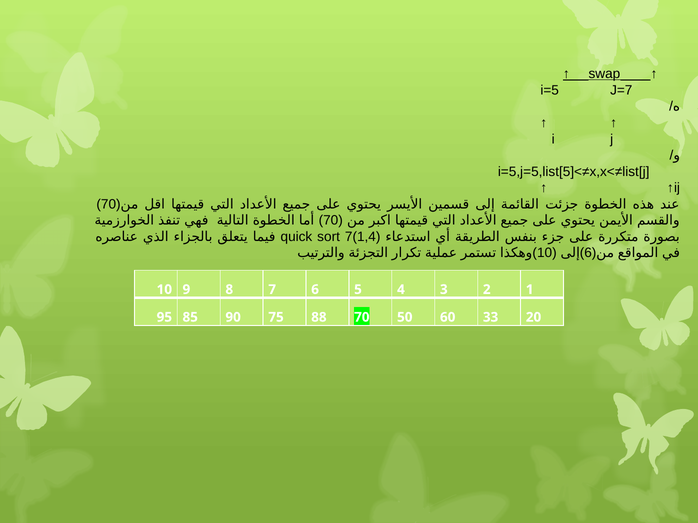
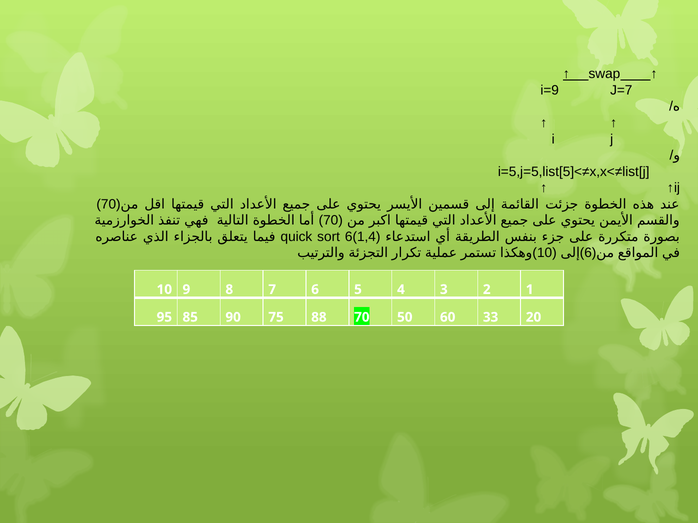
swap underline: present -> none (604, 74)
i=5: i=5 -> i=9 (550, 90)
sort 7: 7 -> 6 (349, 237)
